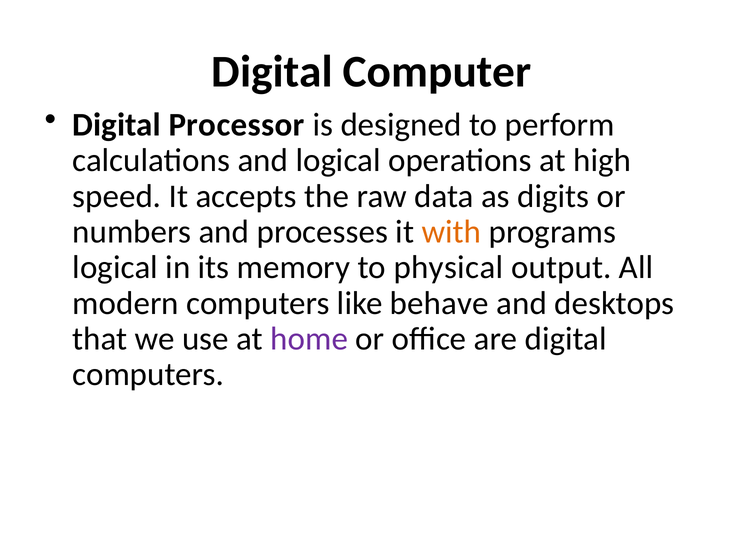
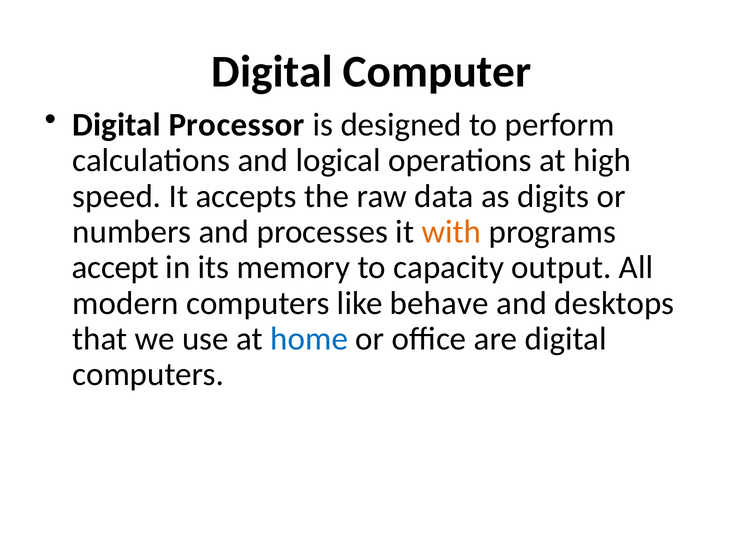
logical: logical -> accept (115, 268)
physical: physical -> capacity (449, 268)
home colour: purple -> blue (309, 339)
